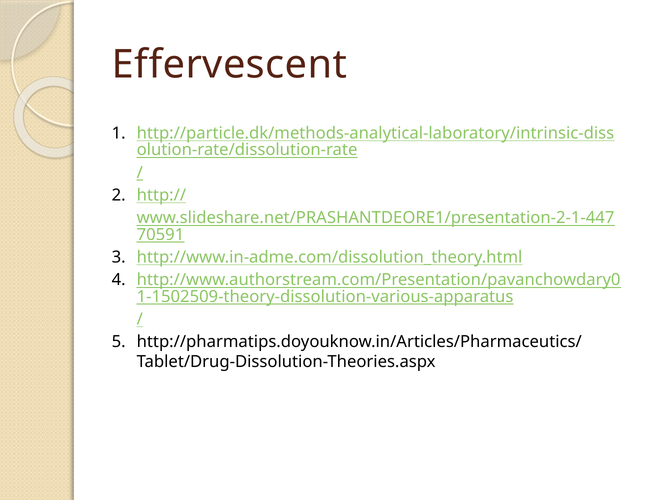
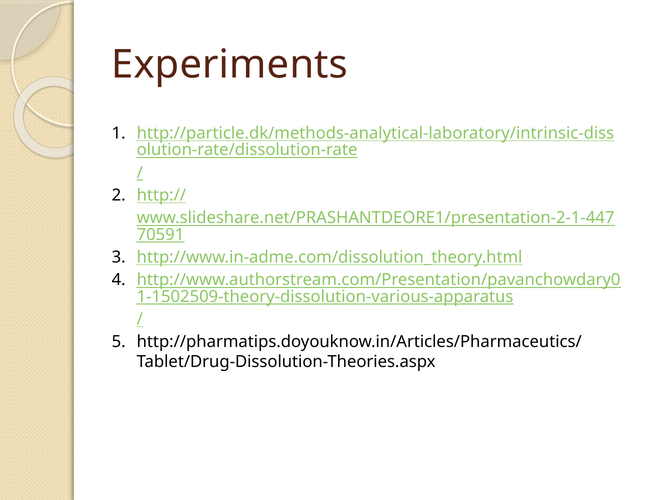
Effervescent: Effervescent -> Experiments (230, 64)
